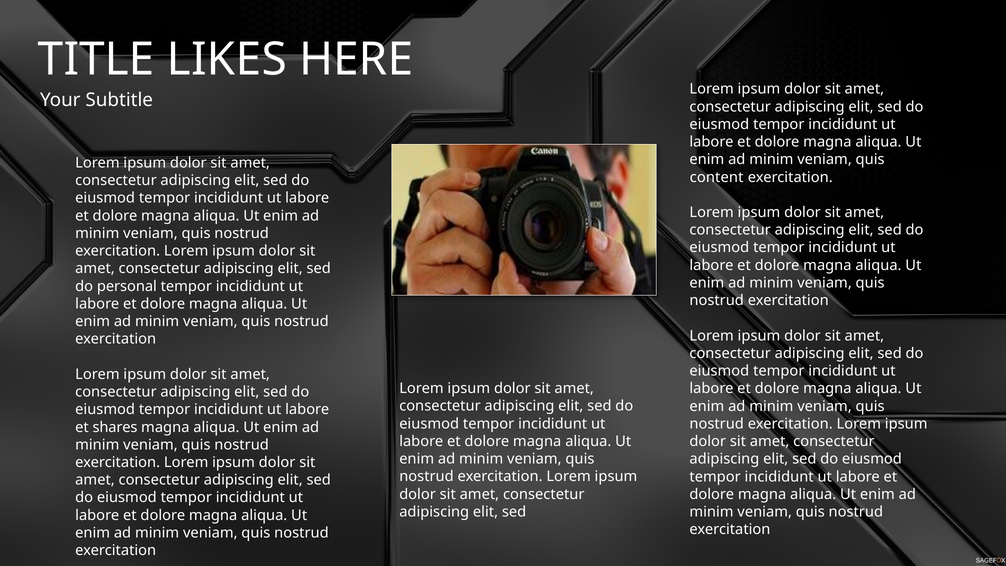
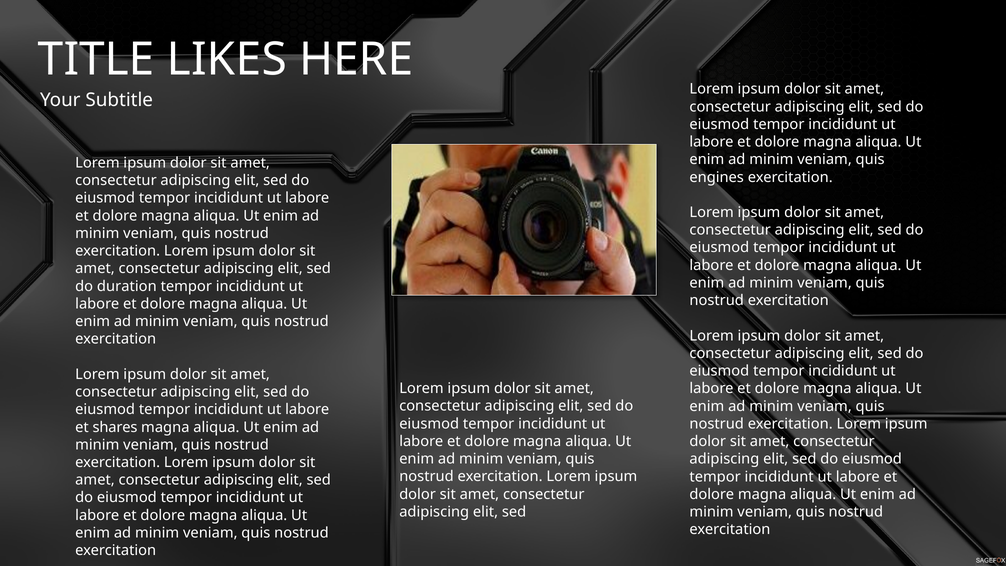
content: content -> engines (717, 177)
personal: personal -> duration (127, 286)
